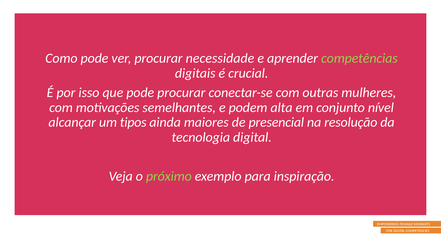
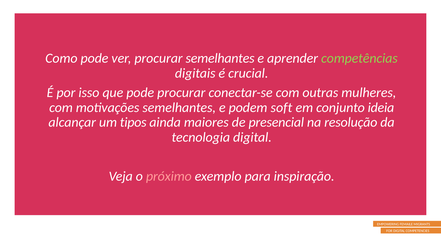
procurar necessidade: necessidade -> semelhantes (220, 58)
alta: alta -> soft (281, 108)
nível: nível -> ideia (381, 108)
próximo colour: light green -> pink (169, 176)
